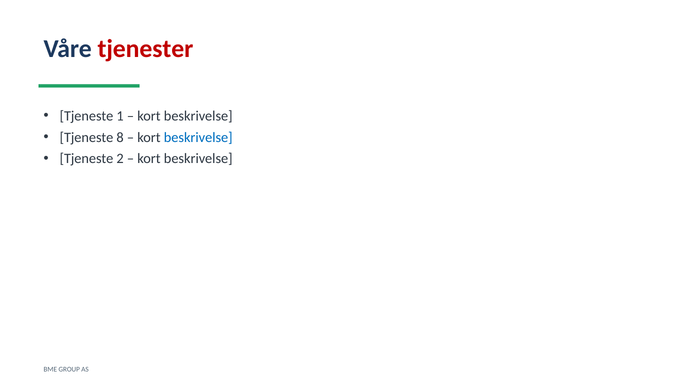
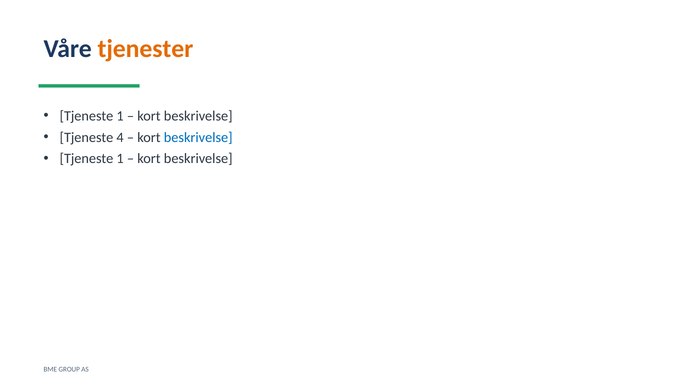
tjenester colour: red -> orange (145, 49)
8: 8 -> 4 (120, 137)
2: 2 -> 1 (120, 159)
